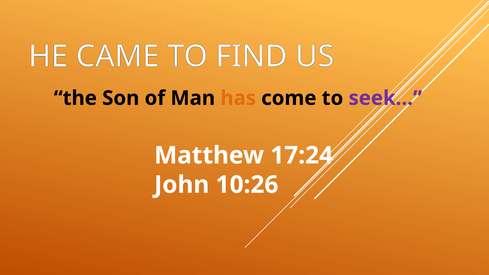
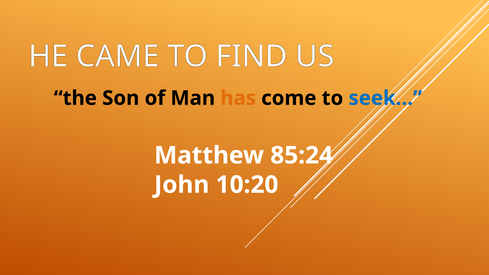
seek… colour: purple -> blue (385, 98)
17:24: 17:24 -> 85:24 (302, 155)
10:26: 10:26 -> 10:20 (247, 185)
